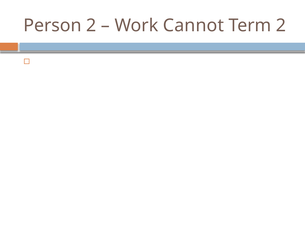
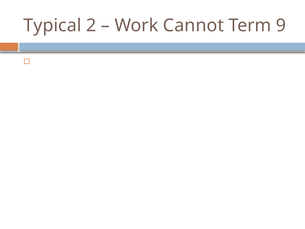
Person: Person -> Typical (52, 25)
Term 2: 2 -> 9 (281, 25)
